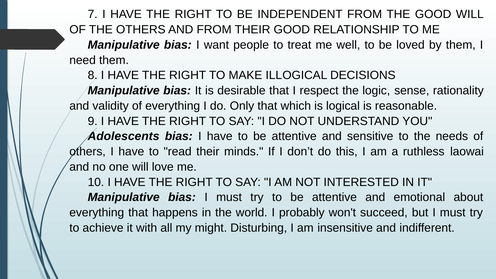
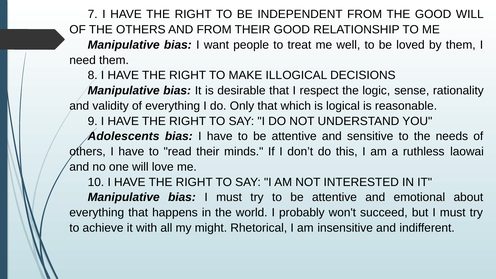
Disturbing: Disturbing -> Rhetorical (259, 228)
